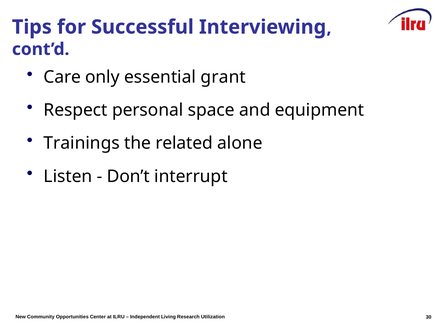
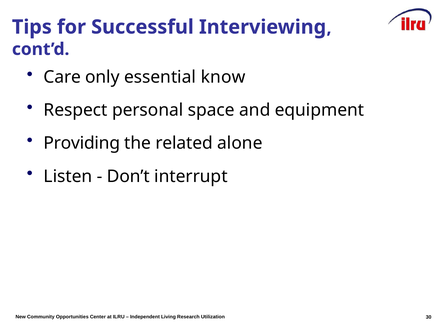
grant: grant -> know (223, 77)
Trainings: Trainings -> Providing (82, 143)
